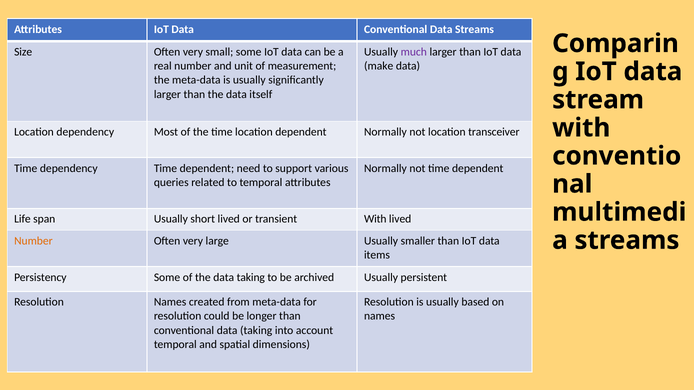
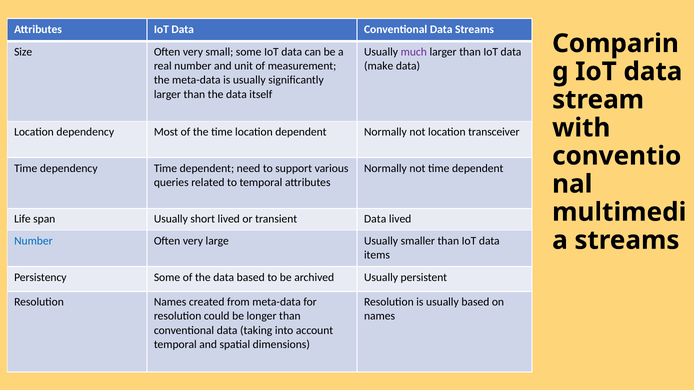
transient With: With -> Data (375, 219)
Number colour: orange -> blue (33, 241)
the data taking: taking -> based (251, 278)
